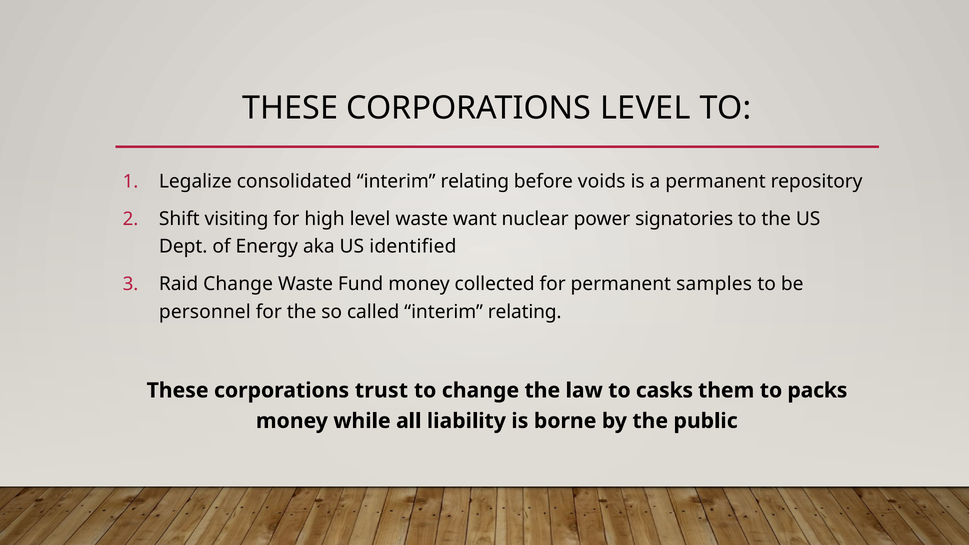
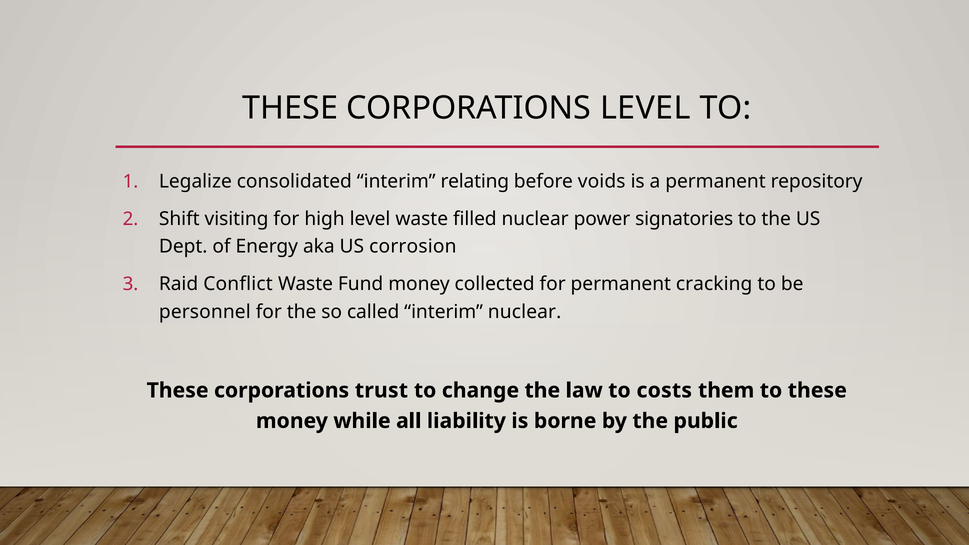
want: want -> filled (475, 219)
identified: identified -> corrosion (413, 247)
Raid Change: Change -> Conflict (238, 284)
samples: samples -> cracking (714, 284)
called interim relating: relating -> nuclear (525, 312)
casks: casks -> costs (664, 390)
to packs: packs -> these (817, 390)
